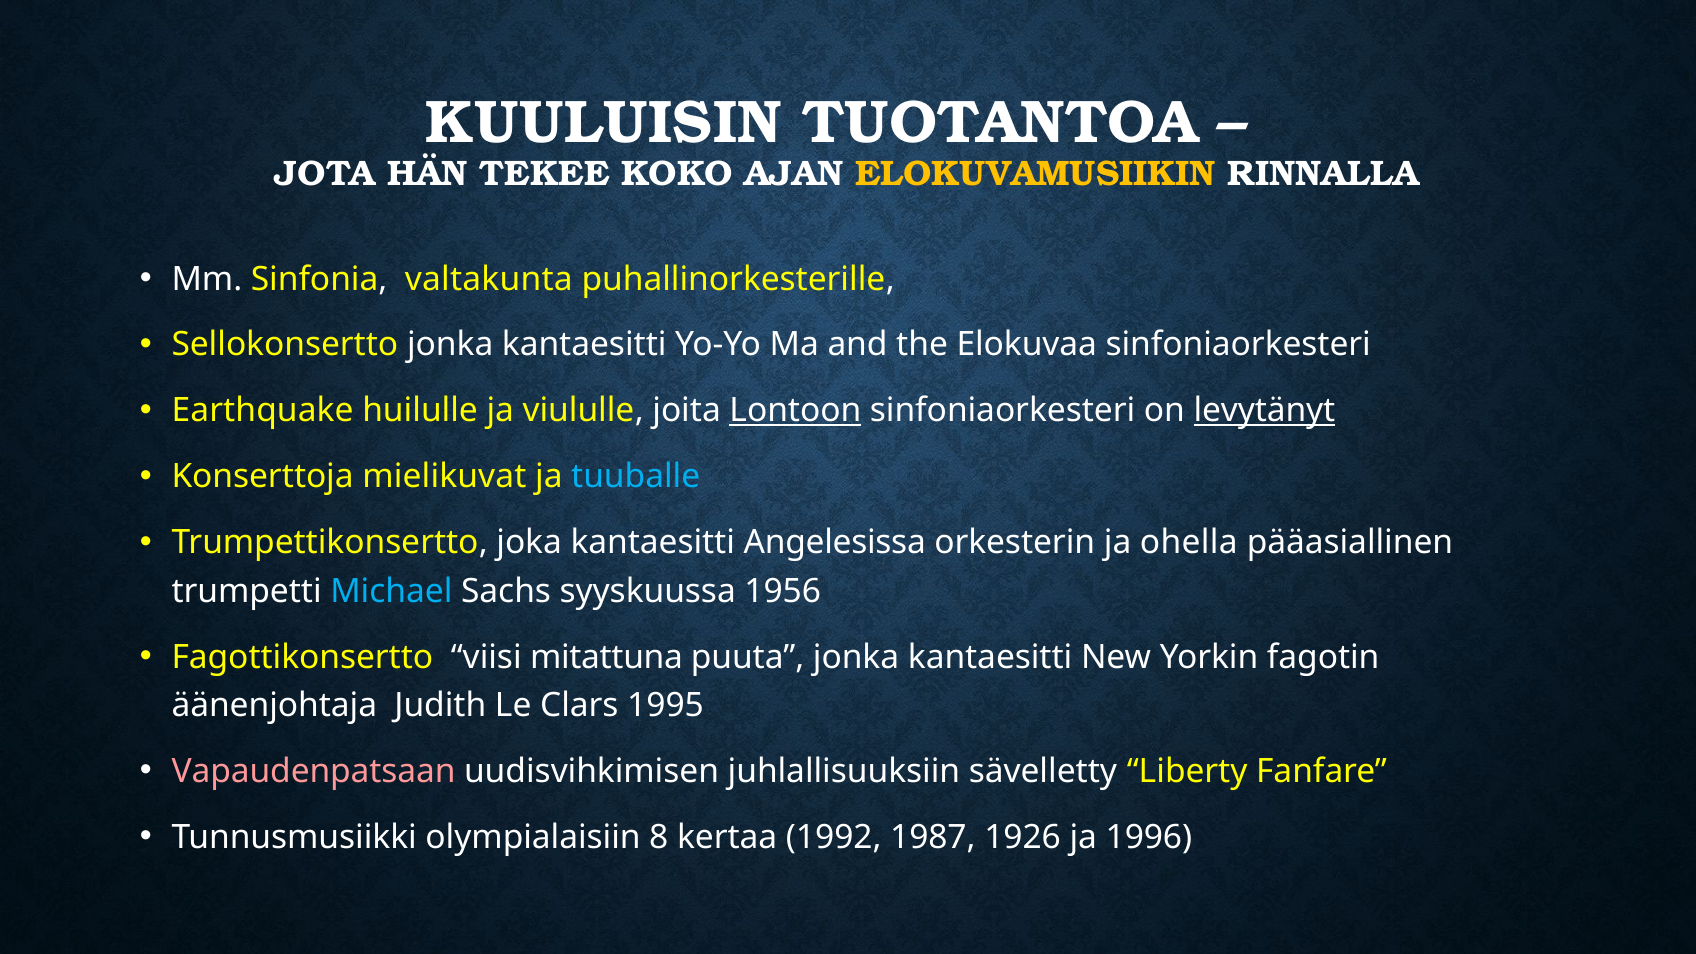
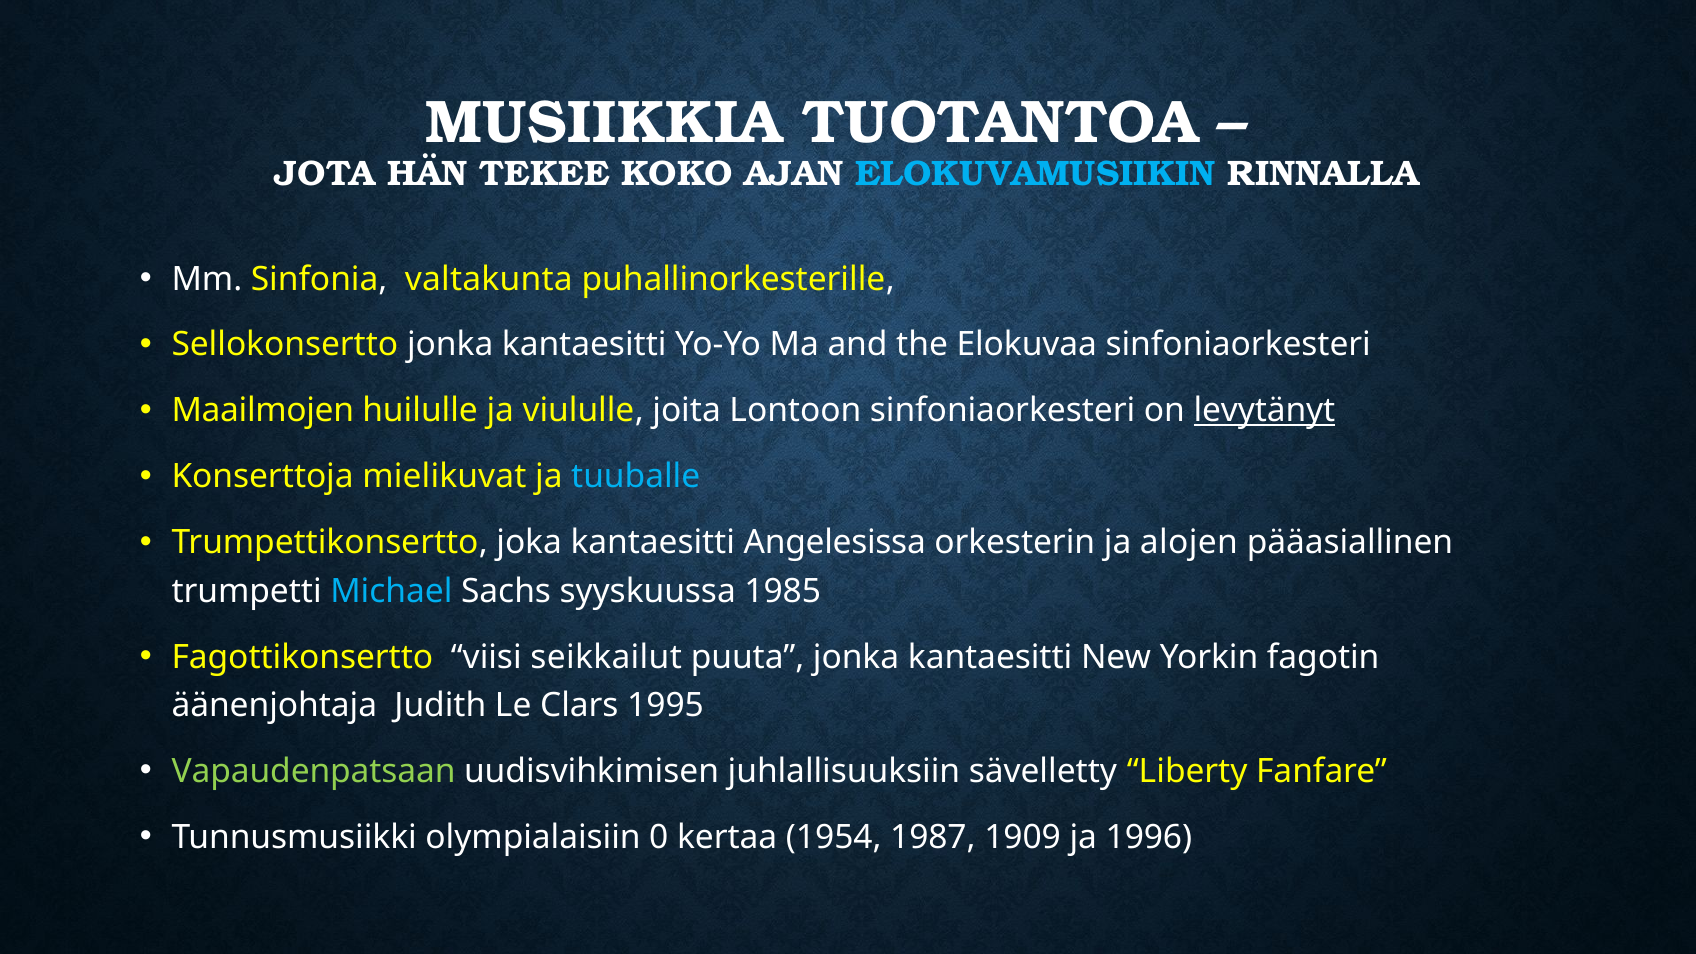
KUULUISIN: KUULUISIN -> MUSIIKKIA (604, 122)
ELOKUVAMUSIIKIN colour: yellow -> light blue (1036, 174)
Earthquake: Earthquake -> Maailmojen (263, 411)
Lontoon underline: present -> none (795, 411)
ohella: ohella -> alojen (1189, 543)
1956: 1956 -> 1985 (783, 591)
mitattuna: mitattuna -> seikkailut (606, 657)
Vapaudenpatsaan colour: pink -> light green (314, 771)
8: 8 -> 0 (659, 837)
1992: 1992 -> 1954 (834, 837)
1926: 1926 -> 1909 (1023, 837)
